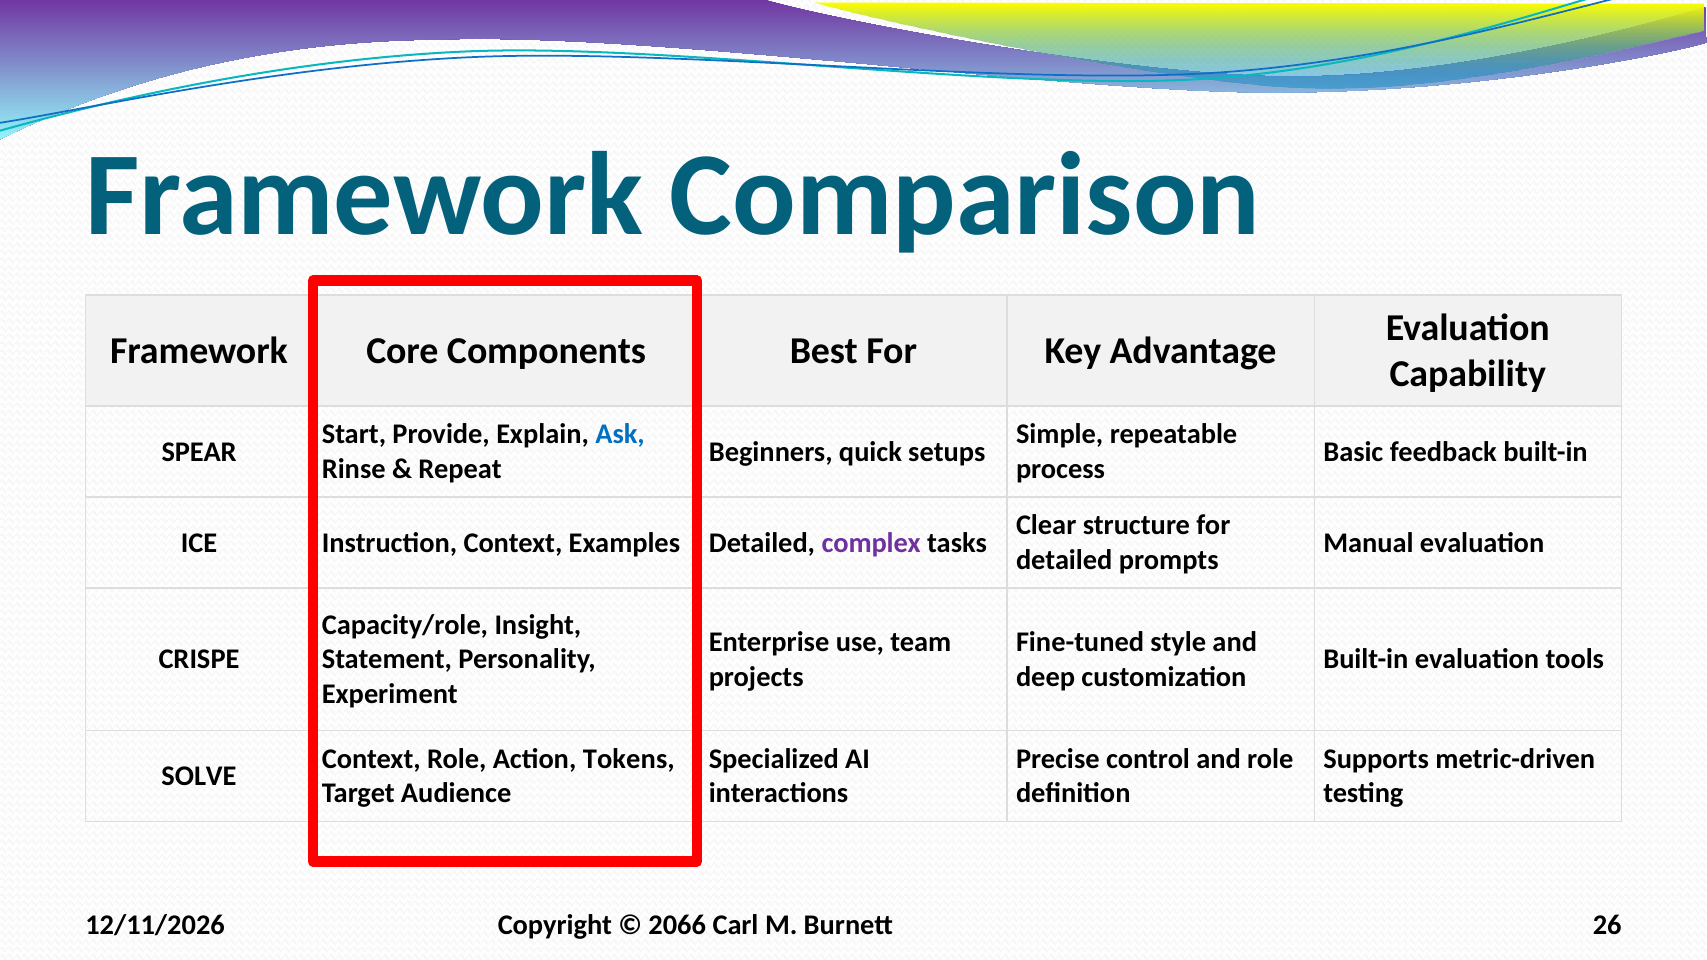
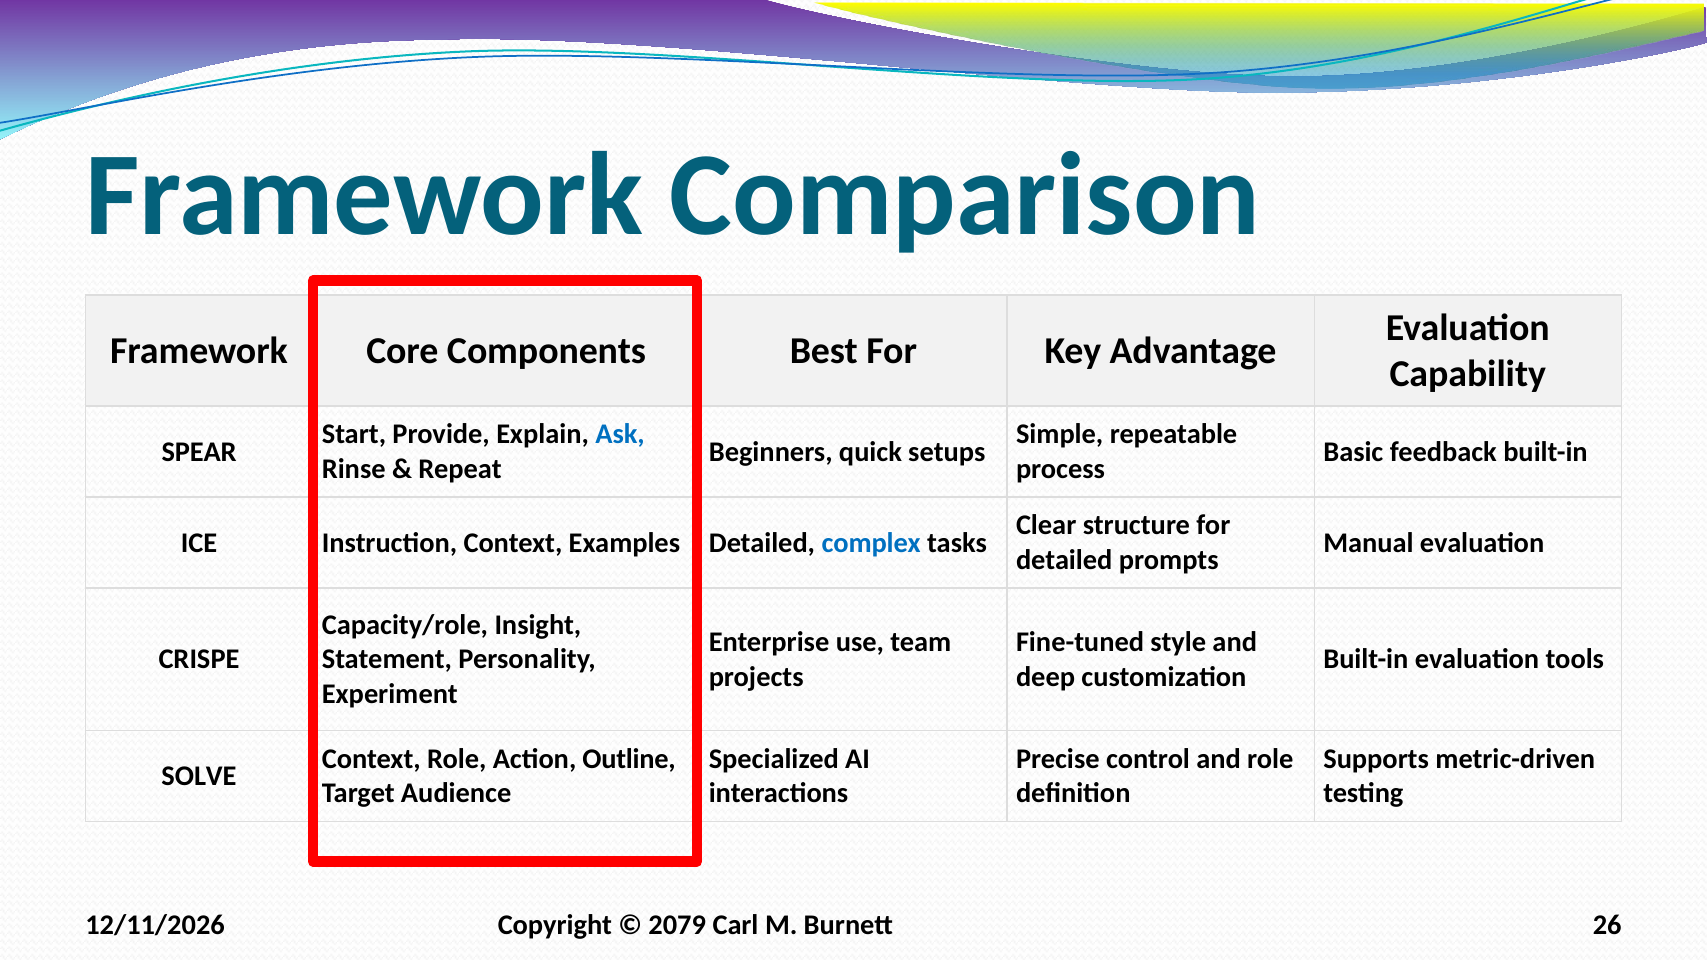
complex colour: purple -> blue (871, 543)
Tokens: Tokens -> Outline (629, 759)
2066: 2066 -> 2079 (677, 925)
